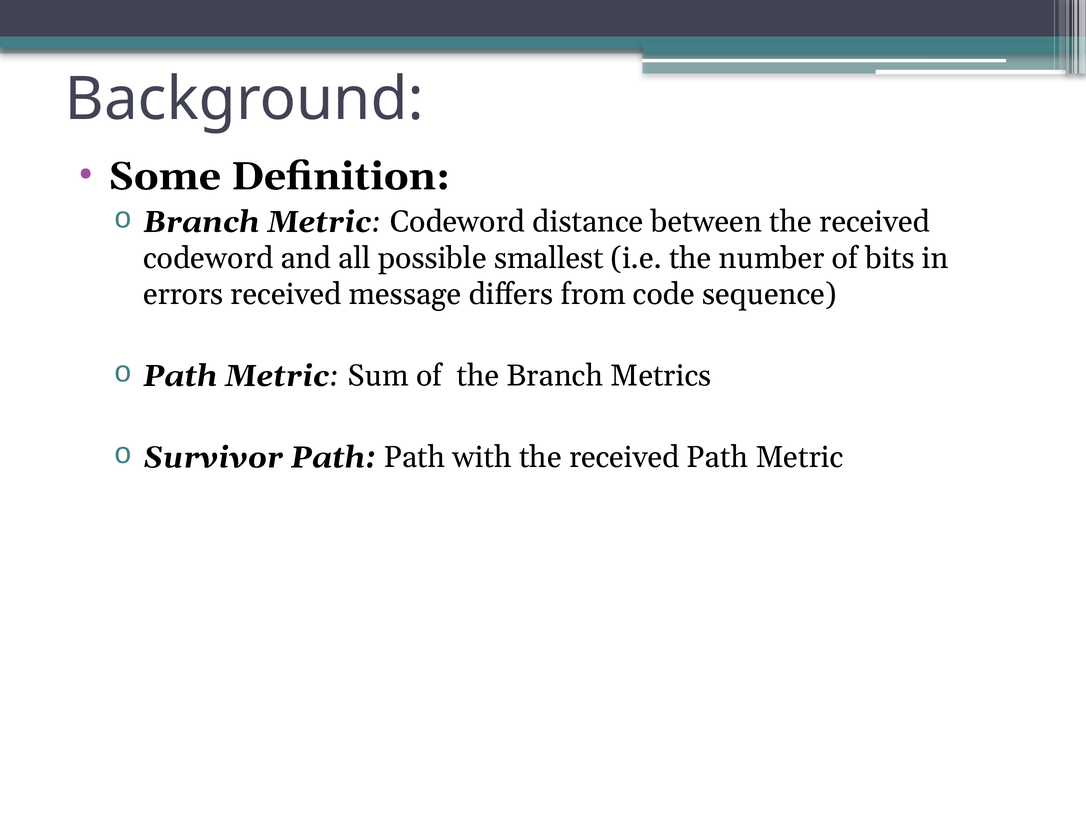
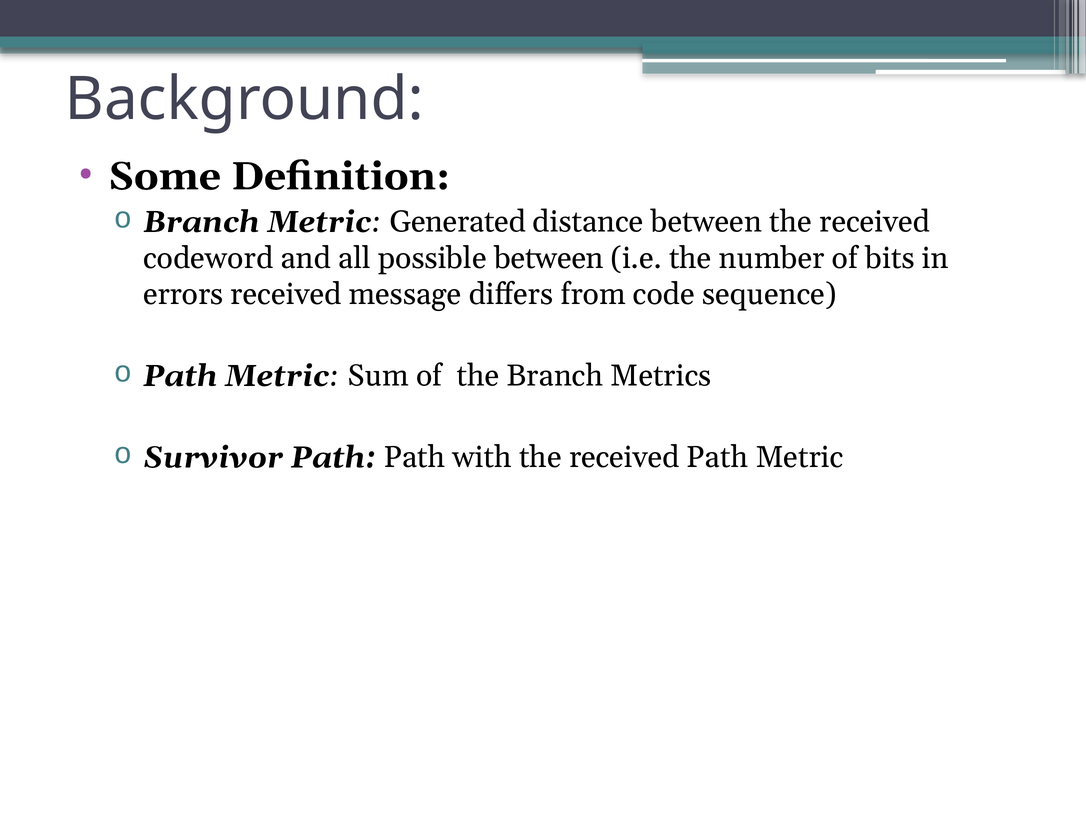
Metric Codeword: Codeword -> Generated (458, 222)
possible smallest: smallest -> between (549, 258)
